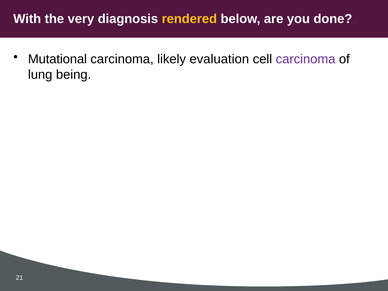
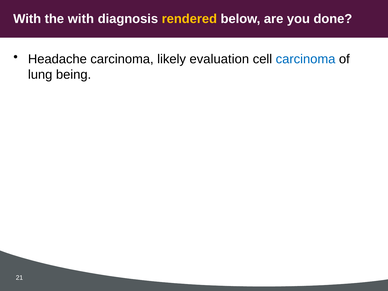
the very: very -> with (81, 19)
Mutational: Mutational -> Headache (57, 59)
carcinoma colour: purple -> blue (306, 59)
